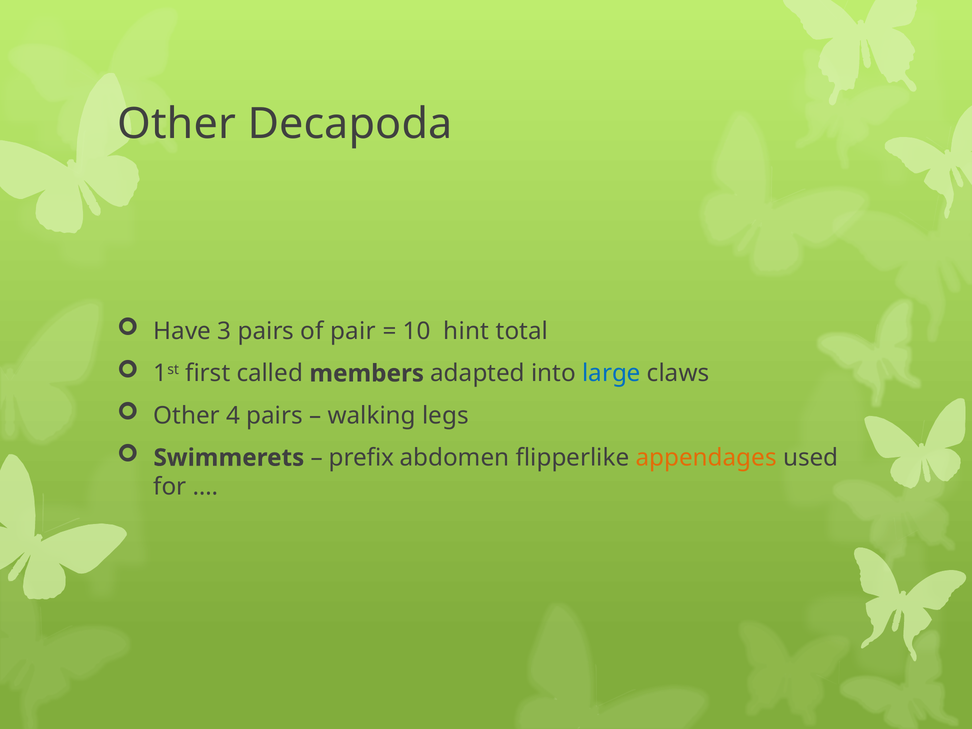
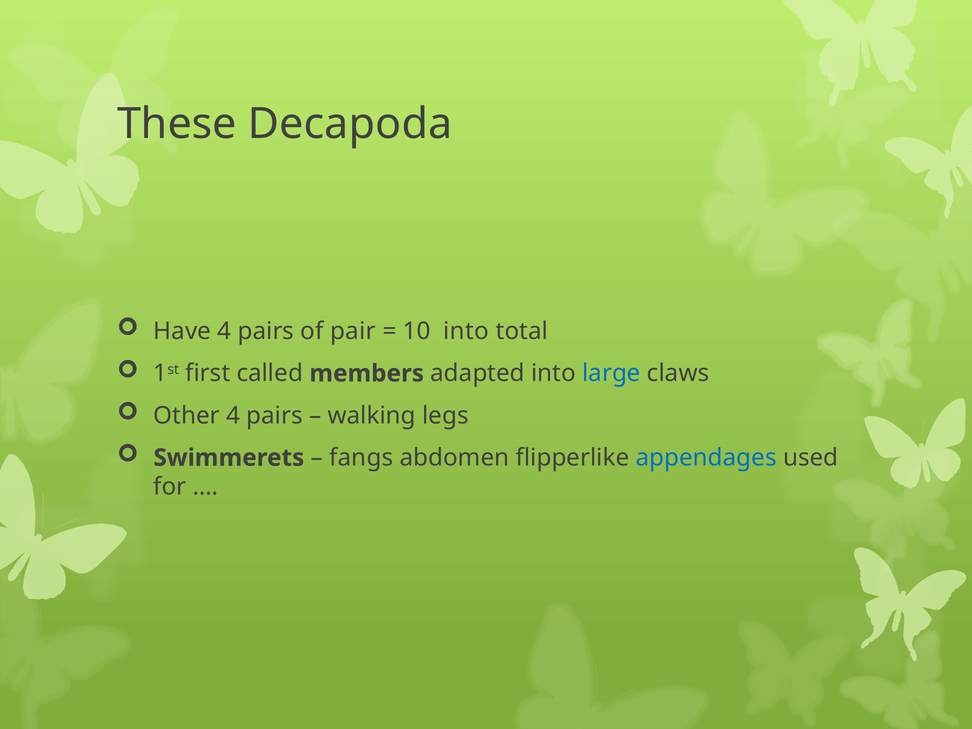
Other: Other -> These (177, 124)
Have 3: 3 -> 4 (224, 331)
10 hint: hint -> into (466, 331)
prefix: prefix -> fangs (361, 458)
appendages colour: orange -> blue (706, 458)
